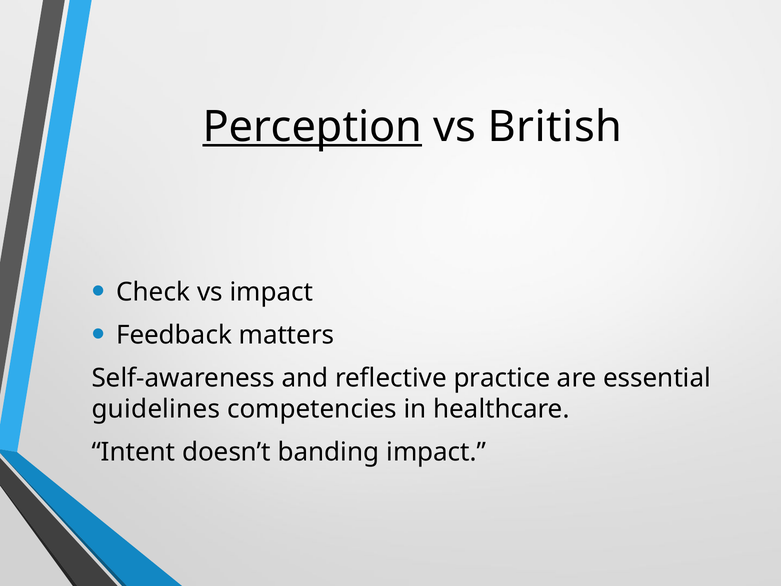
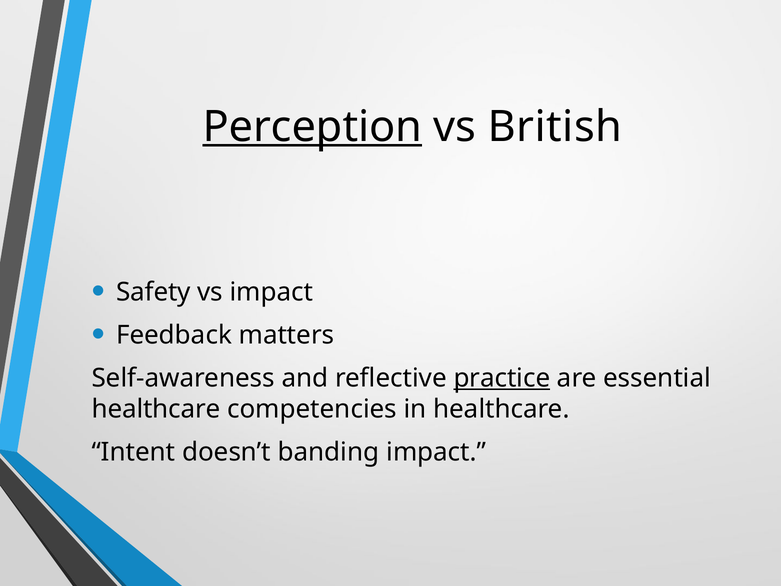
Check: Check -> Safety (153, 292)
practice underline: none -> present (502, 378)
guidelines: guidelines -> healthcare (156, 409)
